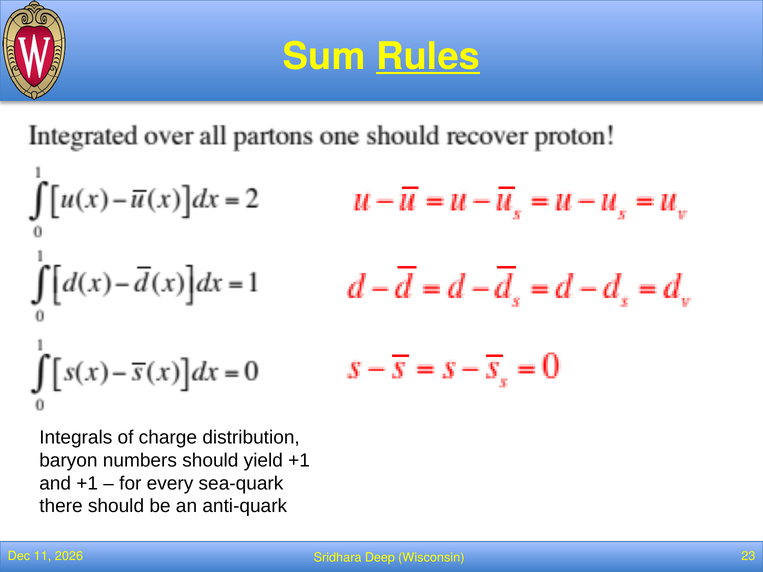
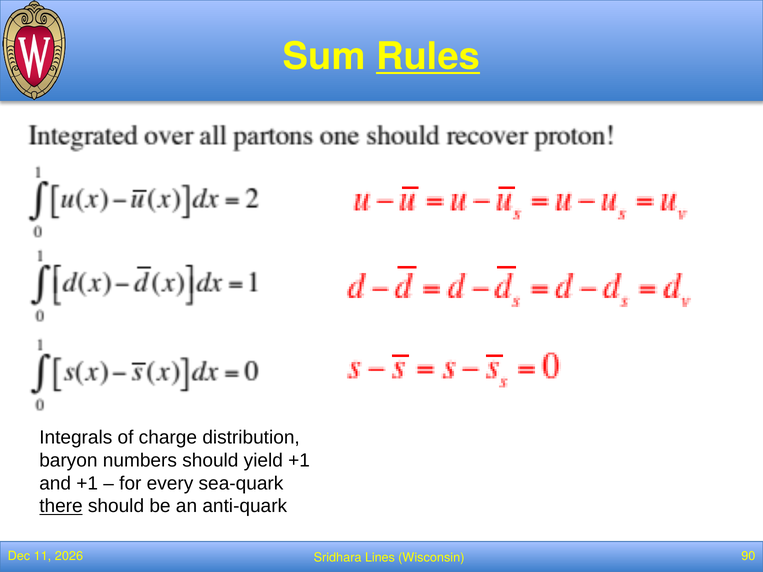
there underline: none -> present (61, 506)
23: 23 -> 90 (748, 556)
Deep: Deep -> Lines (380, 558)
